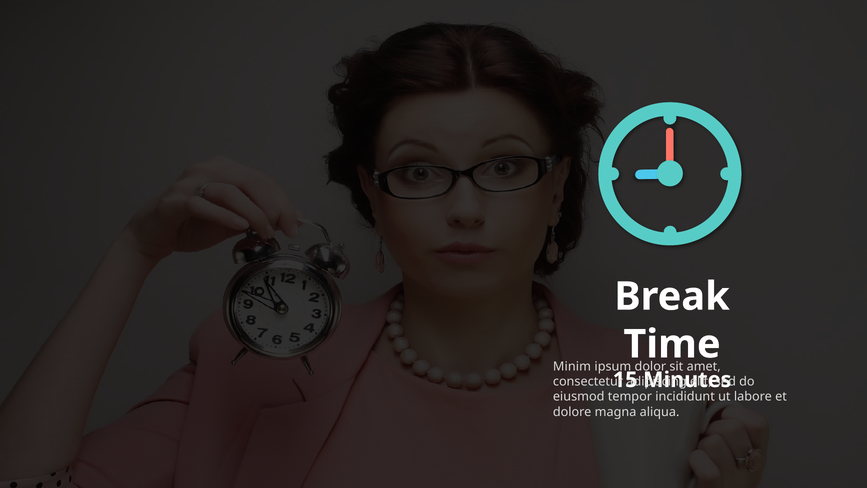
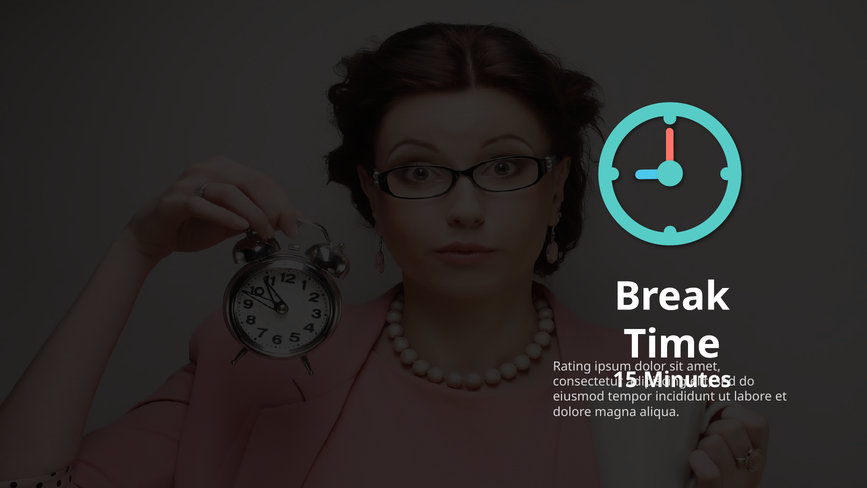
Minim: Minim -> Rating (572, 366)
